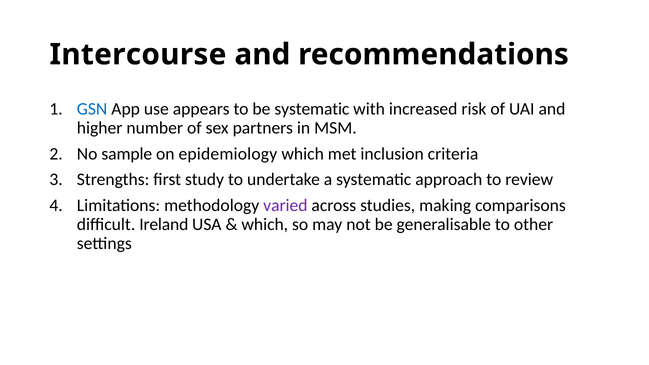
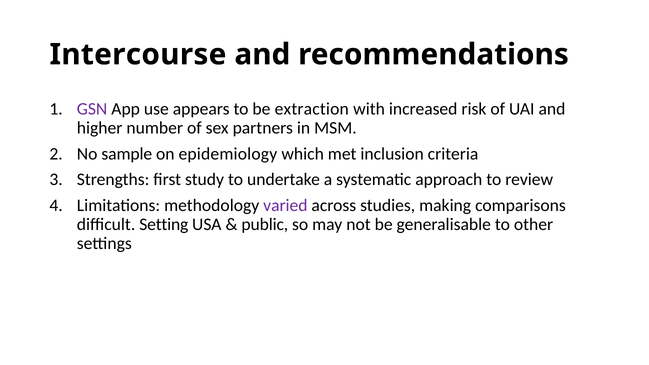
GSN colour: blue -> purple (92, 109)
be systematic: systematic -> extraction (312, 109)
Ireland: Ireland -> Setting (164, 224)
which: which -> public (265, 224)
